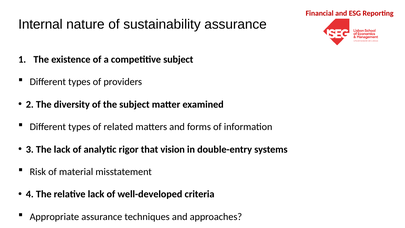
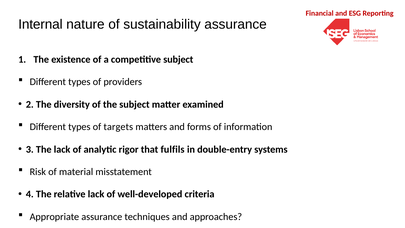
related: related -> targets (118, 127)
vision: vision -> fulfils (173, 149)
